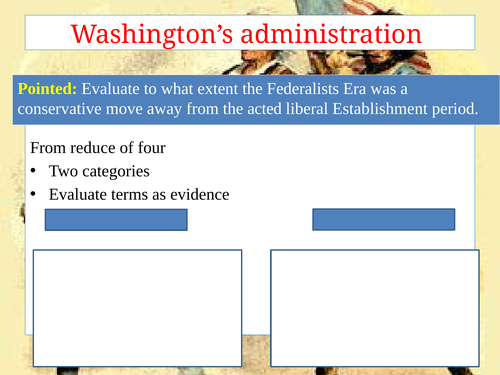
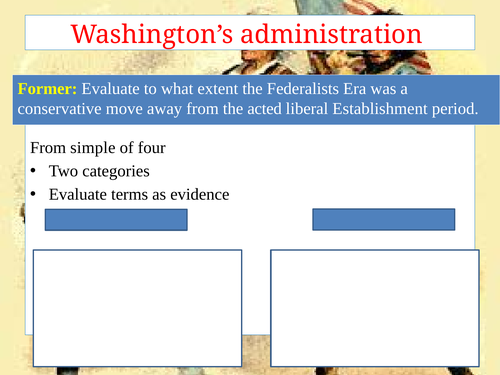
Pointed: Pointed -> Former (47, 89)
reduce: reduce -> simple (93, 148)
